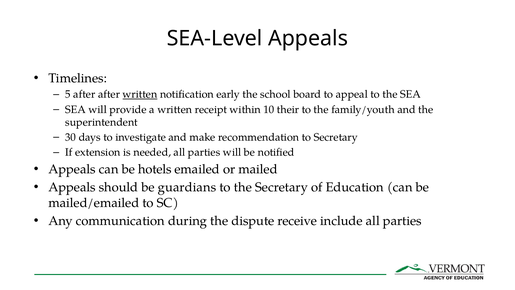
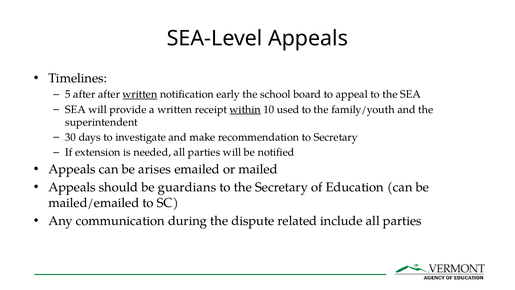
within underline: none -> present (245, 109)
their: their -> used (288, 109)
hotels: hotels -> arises (155, 169)
receive: receive -> related (297, 221)
